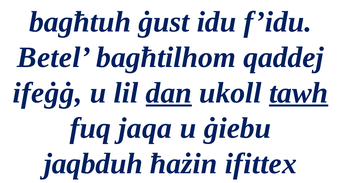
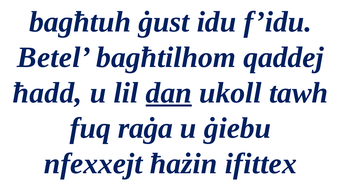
ifeġġ: ifeġġ -> ħadd (47, 93)
tawh underline: present -> none (299, 93)
jaqa: jaqa -> raġa (146, 129)
jaqbduh: jaqbduh -> nfexxejt (93, 164)
